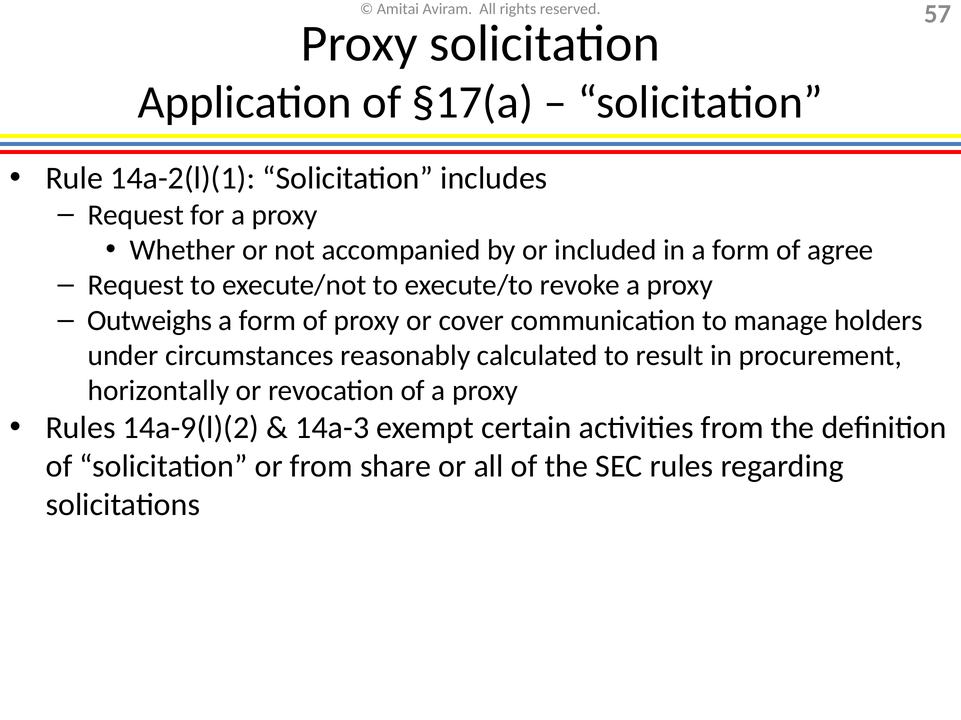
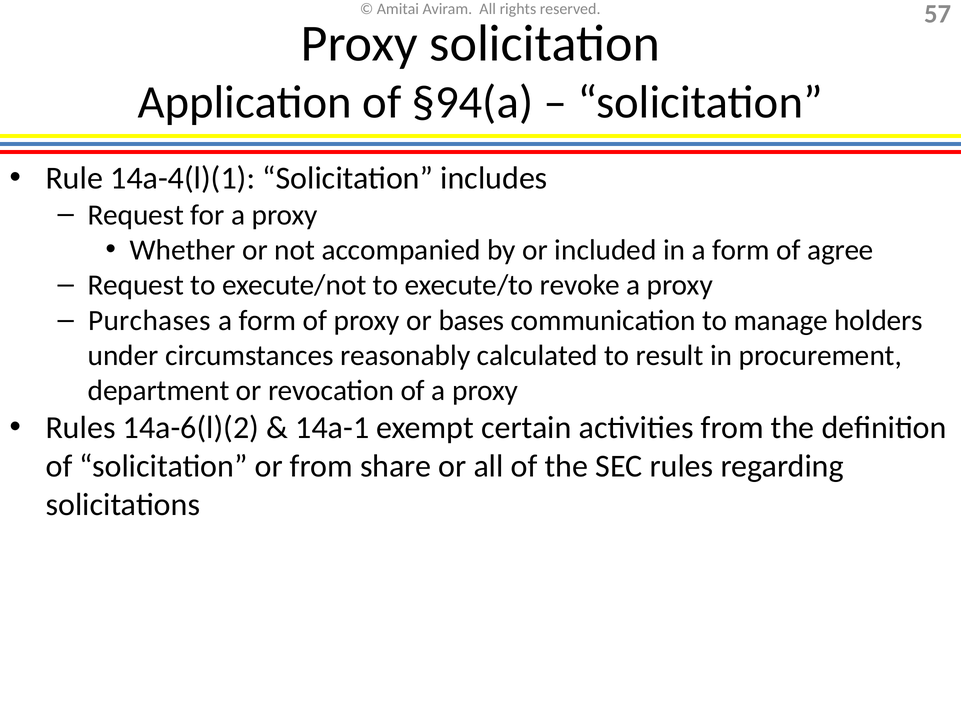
§17(a: §17(a -> §94(a (473, 103)
14a-2(l)(1: 14a-2(l)(1 -> 14a-4(l)(1 (183, 178)
Outweighs: Outweighs -> Purchases (150, 321)
cover: cover -> bases (471, 321)
horizontally: horizontally -> department (159, 391)
14a-9(l)(2: 14a-9(l)(2 -> 14a-6(l)(2 (191, 428)
14a-3: 14a-3 -> 14a-1 (332, 428)
